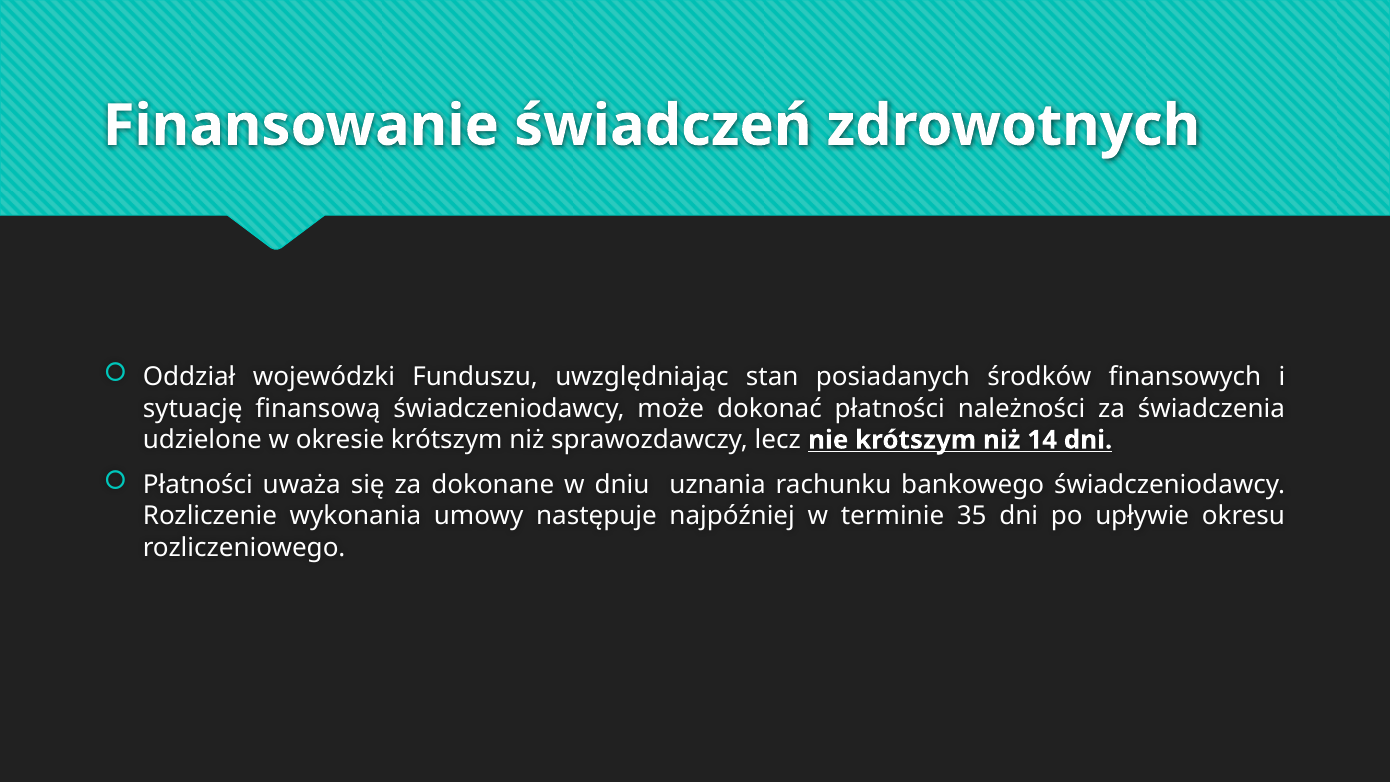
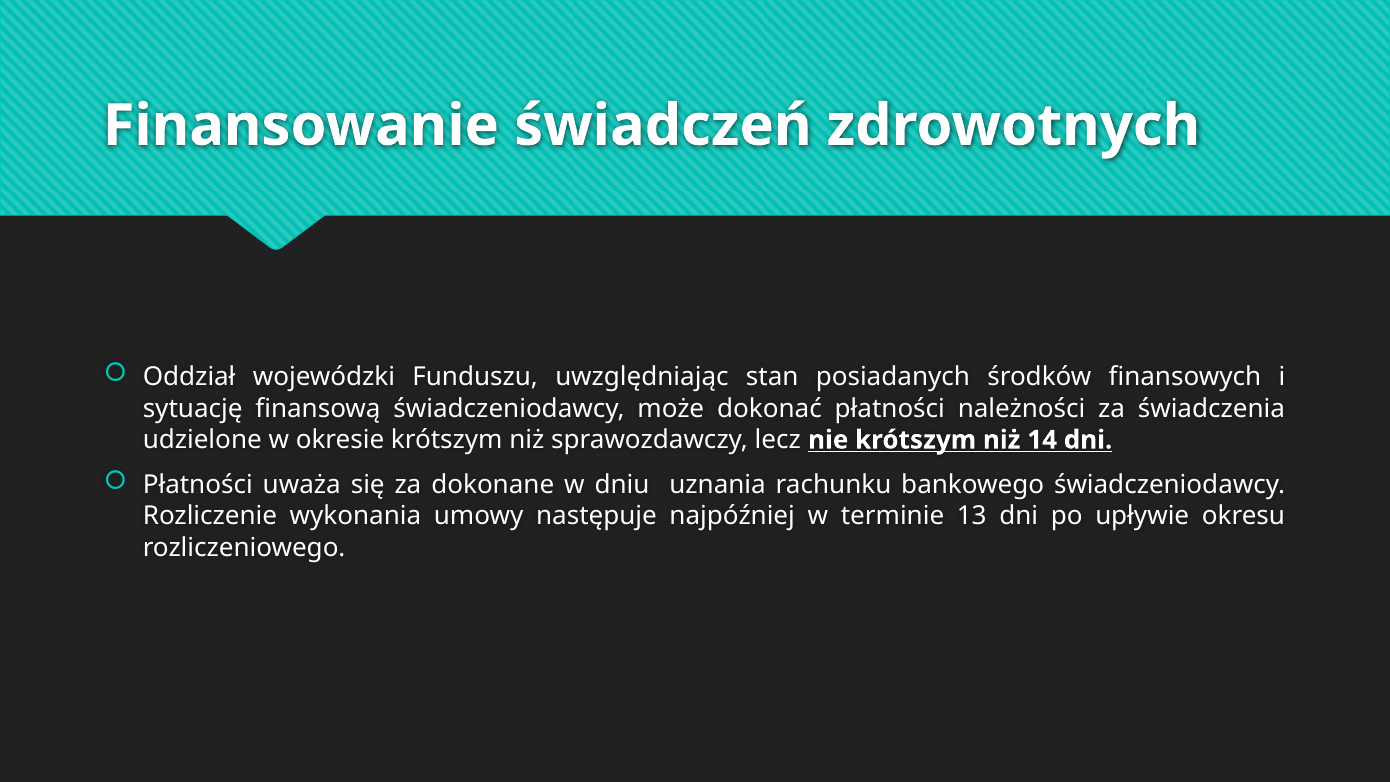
35: 35 -> 13 (972, 516)
